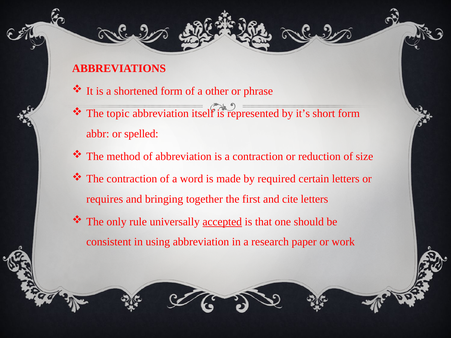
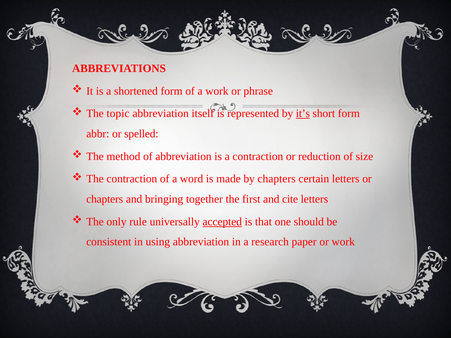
a other: other -> work (217, 91)
it’s underline: none -> present (303, 114)
by required: required -> chapters (277, 179)
requires: requires -> chapters (105, 199)
